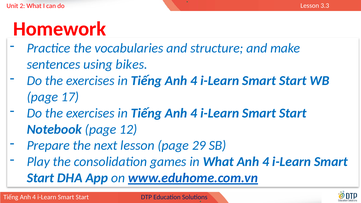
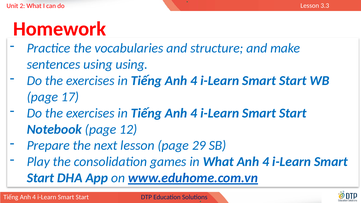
using bikes: bikes -> using (132, 64)
